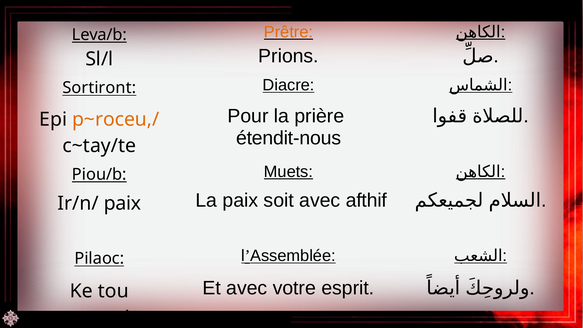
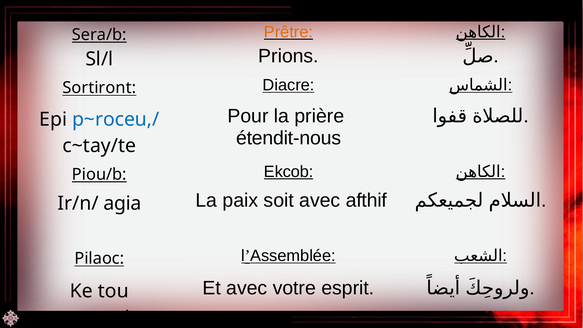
Leva/b: Leva/b -> Sera/b (99, 35)
p~roceu,/ colour: orange -> blue (116, 119)
Muets: Muets -> Ekcob (289, 172)
Ir/n/ paix: paix -> agia (122, 203)
